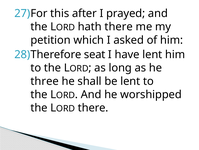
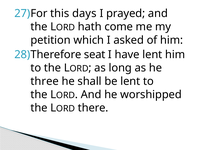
after: after -> days (84, 13)
hath there: there -> come (119, 27)
